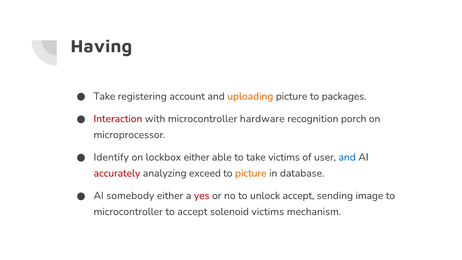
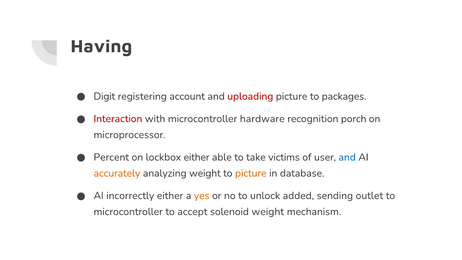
Take: Take -> Digit (104, 96)
uploading colour: orange -> red (250, 96)
Identify: Identify -> Percent (111, 157)
accurately colour: red -> orange (117, 173)
analyzing exceed: exceed -> weight (205, 173)
somebody: somebody -> incorrectly (130, 196)
yes colour: red -> orange (202, 196)
unlock accept: accept -> added (298, 196)
image: image -> outlet (369, 196)
solenoid victims: victims -> weight (268, 212)
